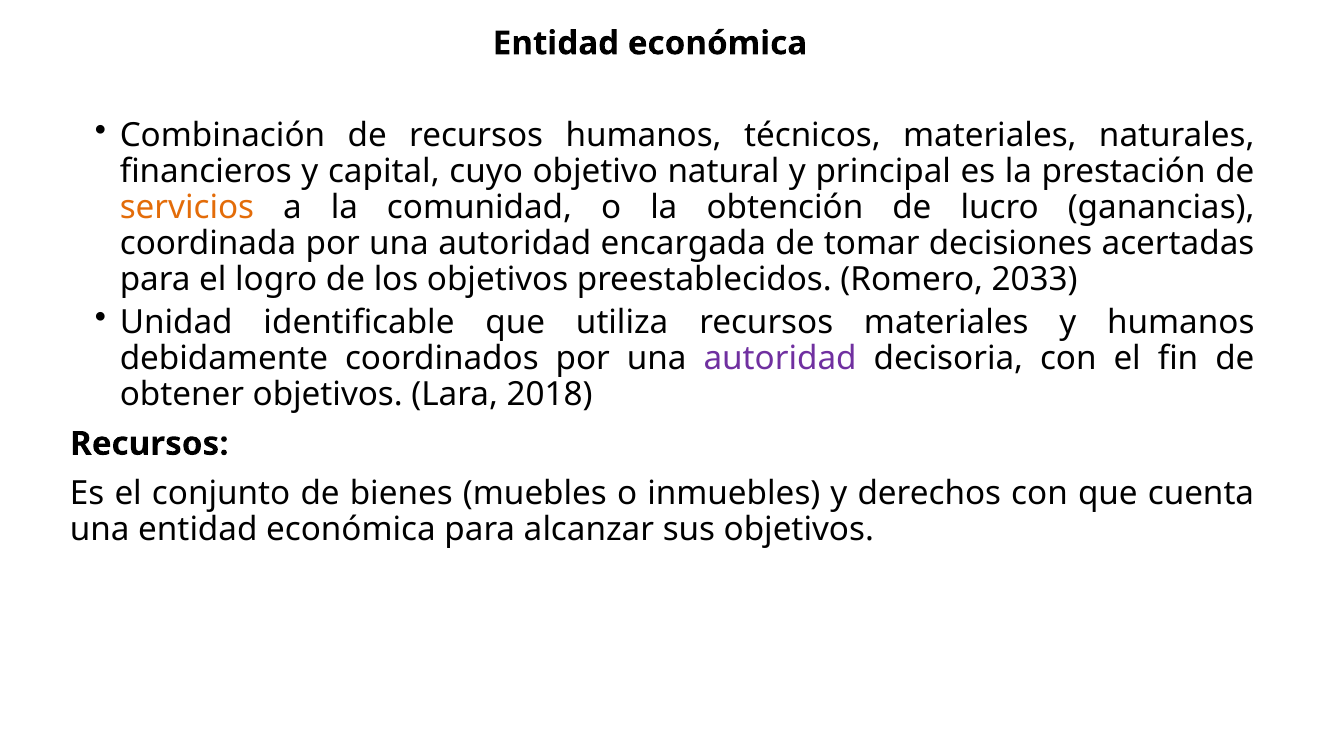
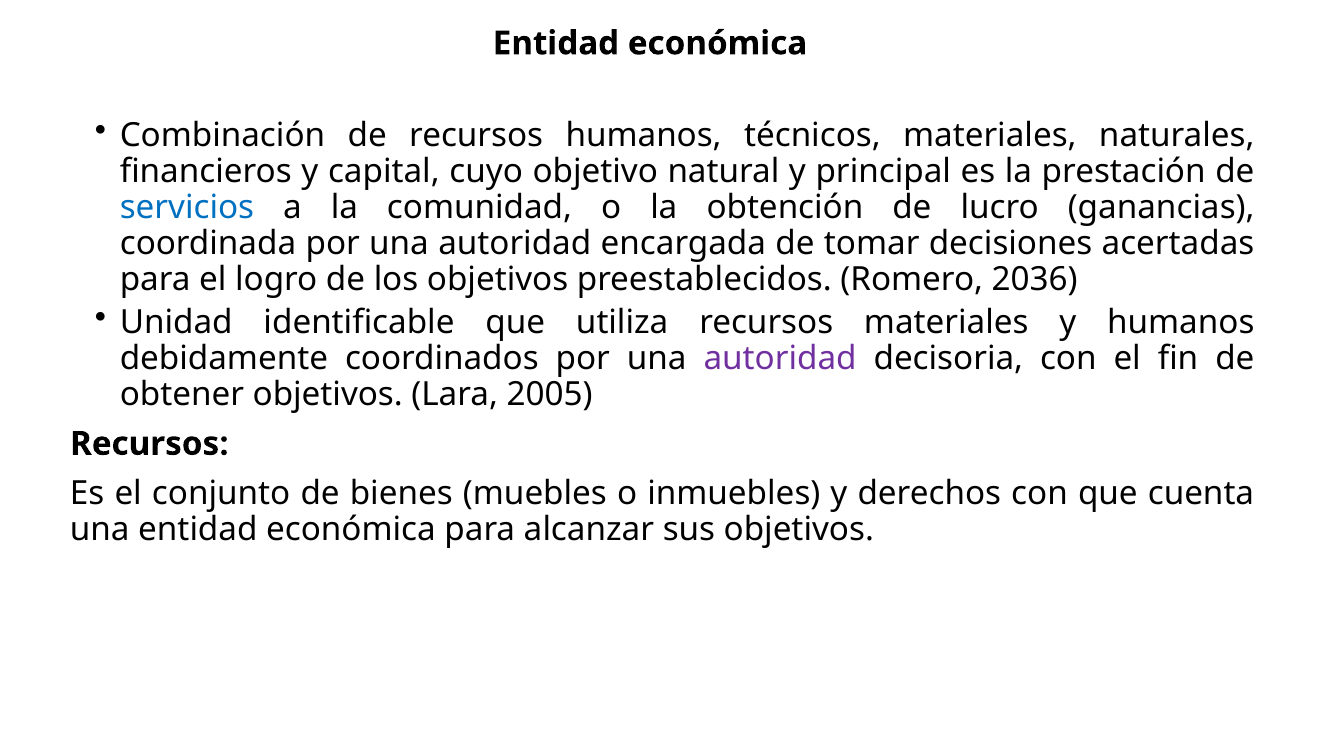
servicios colour: orange -> blue (187, 208)
2033: 2033 -> 2036 (1035, 279)
2018: 2018 -> 2005 (550, 394)
